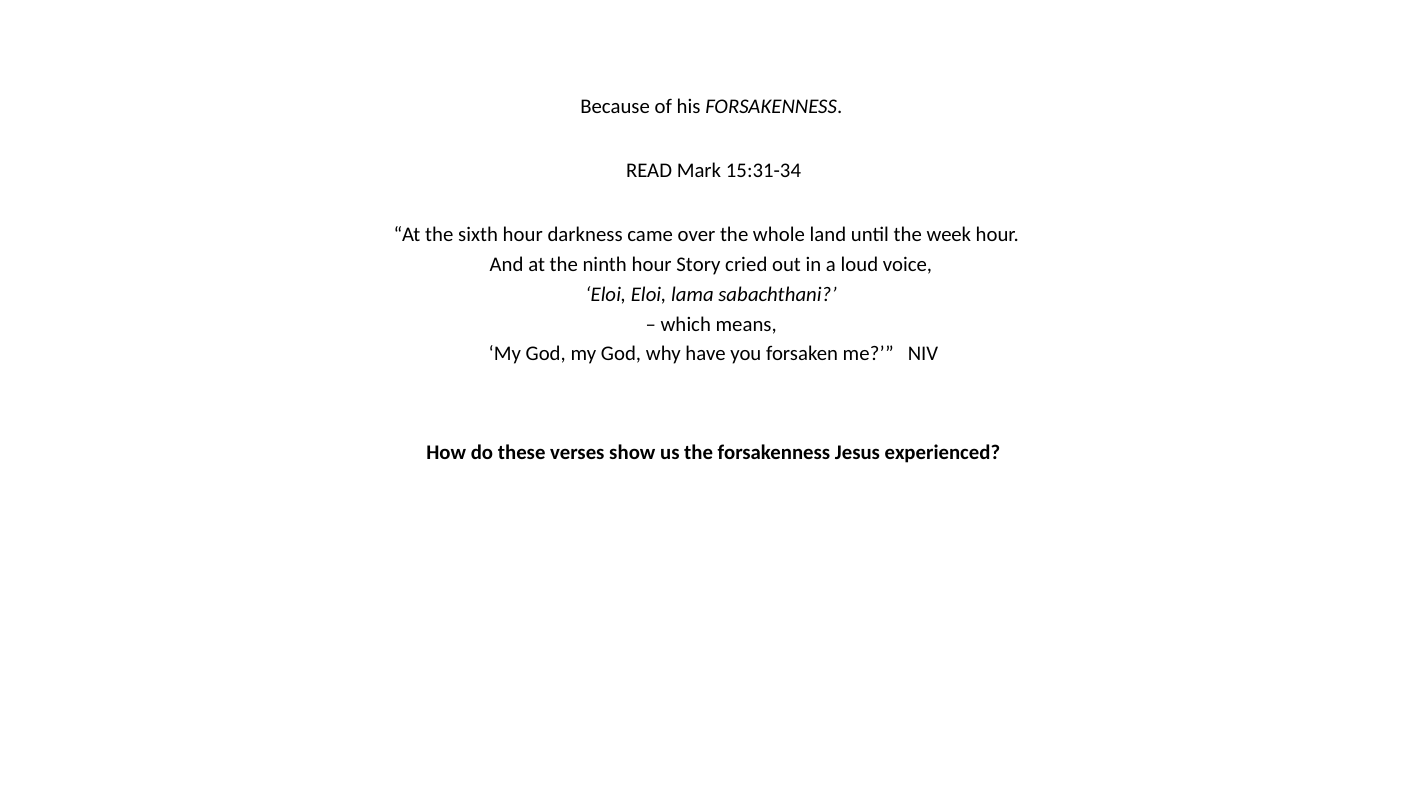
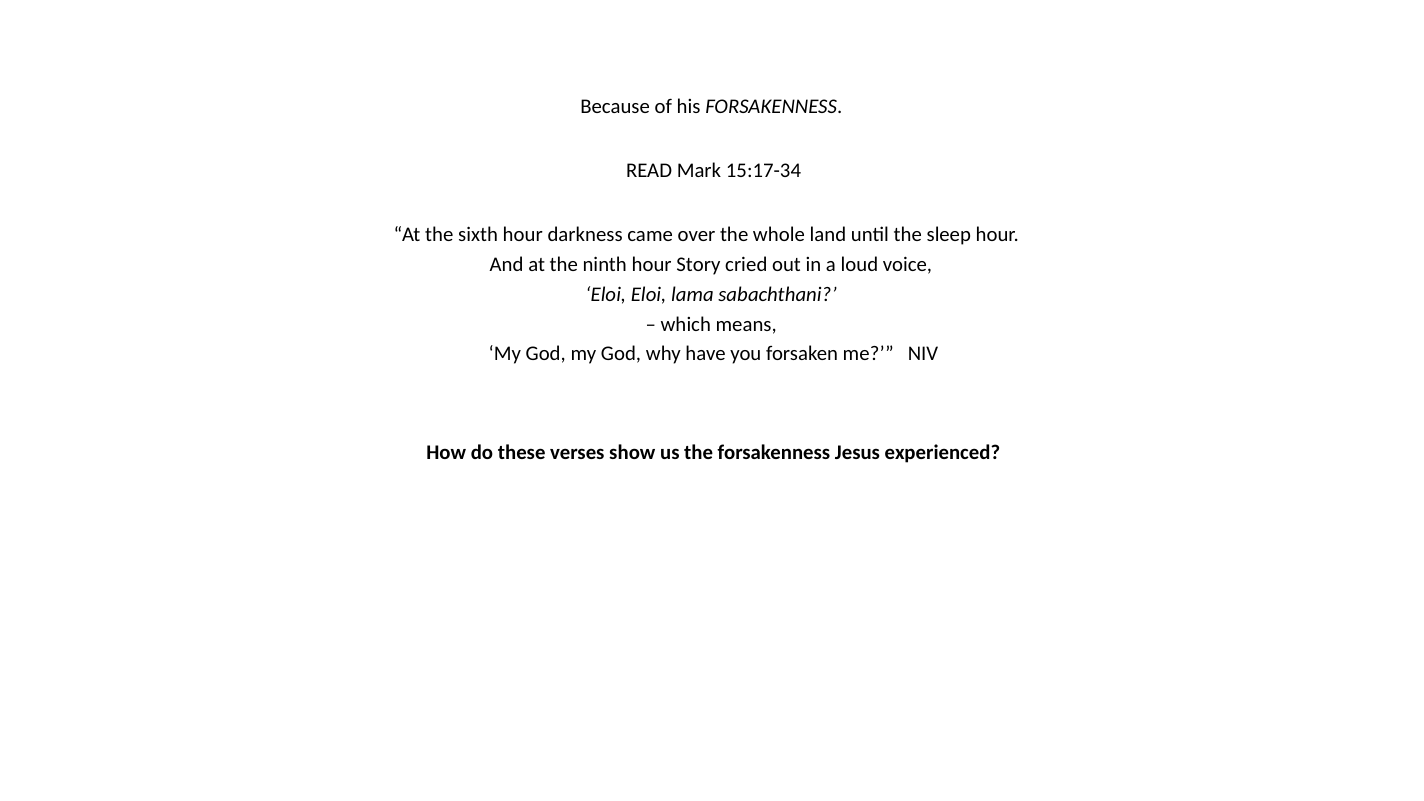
15:31-34: 15:31-34 -> 15:17-34 (763, 171)
week: week -> sleep (949, 235)
